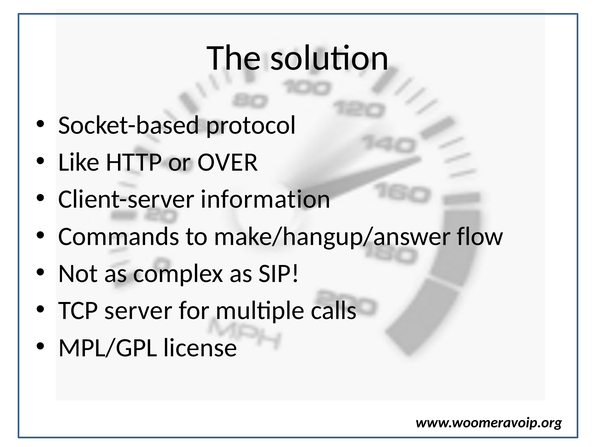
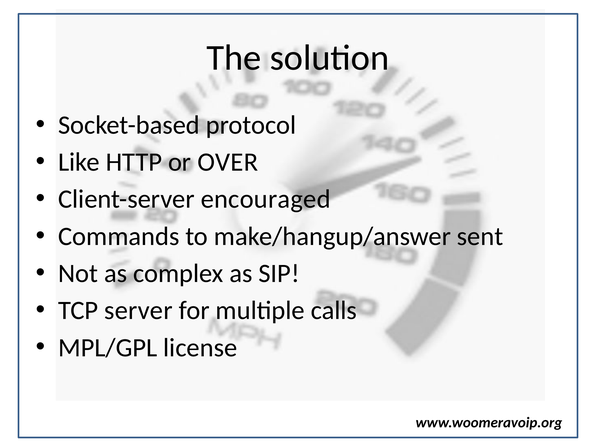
information: information -> encouraged (266, 199)
flow: flow -> sent (480, 236)
